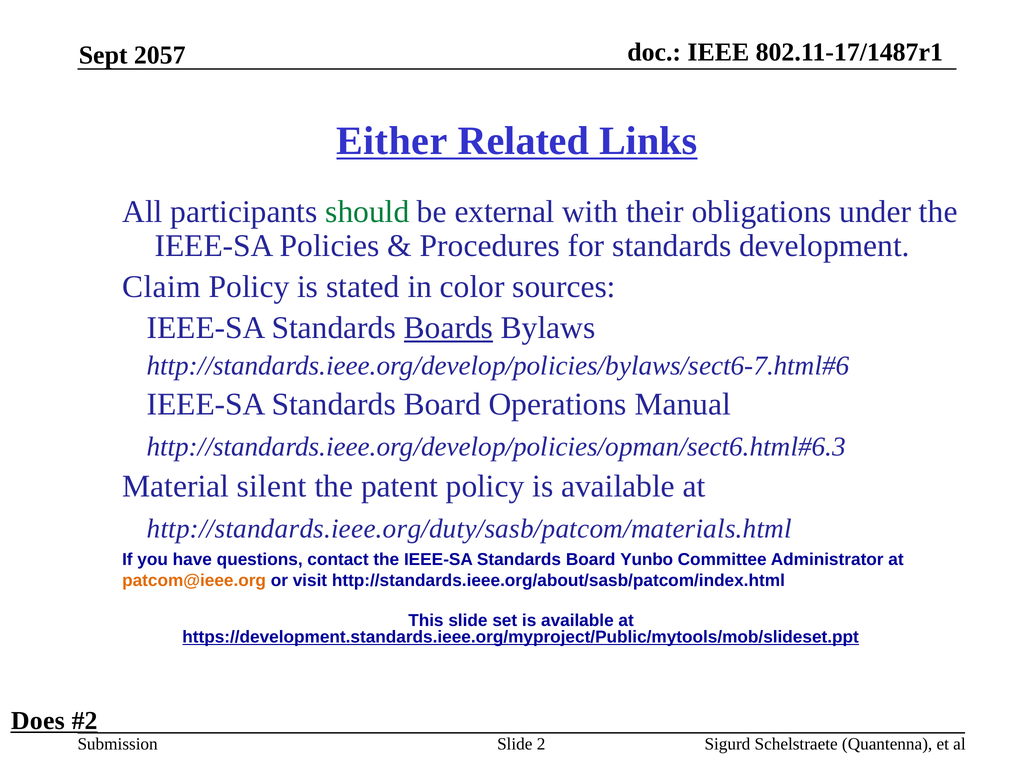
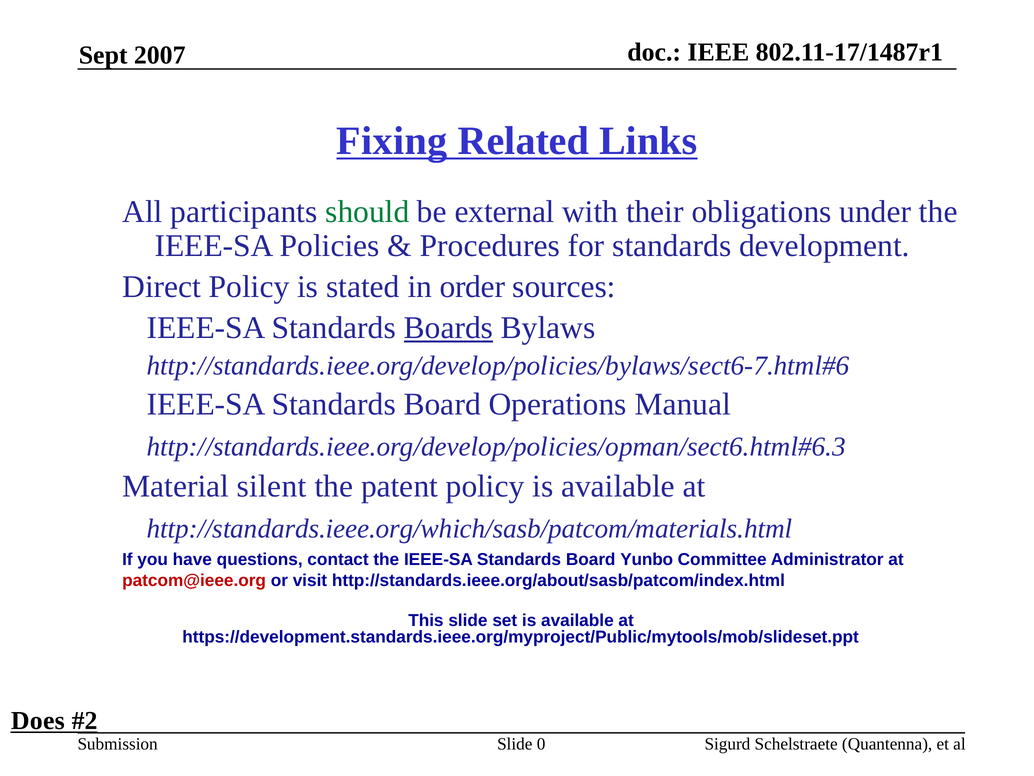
2057: 2057 -> 2007 (160, 55)
Either: Either -> Fixing (392, 141)
Claim: Claim -> Direct (162, 287)
color: color -> order (472, 287)
http://standards.ieee.org/duty/sasb/patcom/materials.html: http://standards.ieee.org/duty/sasb/patcom/materials.html -> http://standards.ieee.org/which/sasb/patcom/materials.html (469, 529)
patcom@ieee.org colour: orange -> red (194, 580)
https://development.standards.ieee.org/myproject/Public/mytools/mob/slideset.ppt underline: present -> none (521, 637)
2: 2 -> 0 (541, 744)
